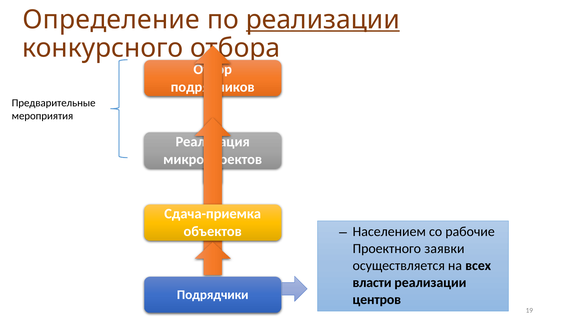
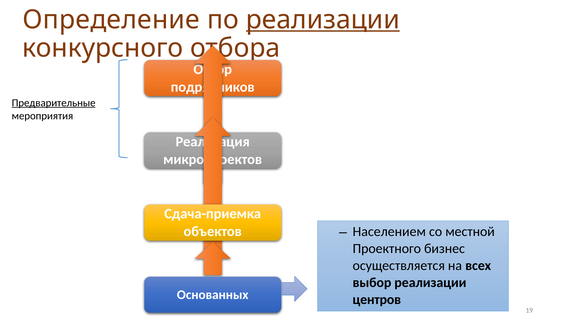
Предварительные underline: none -> present (54, 103)
рабочие: рабочие -> местной (470, 231)
заявки: заявки -> бизнес (445, 248)
власти: власти -> выбор (372, 282)
Подрядчики: Подрядчики -> Основанных (213, 294)
